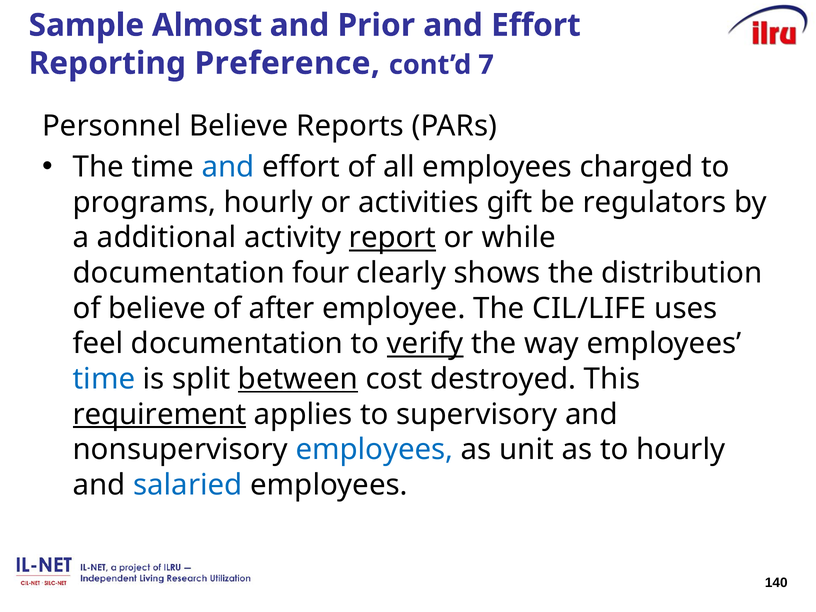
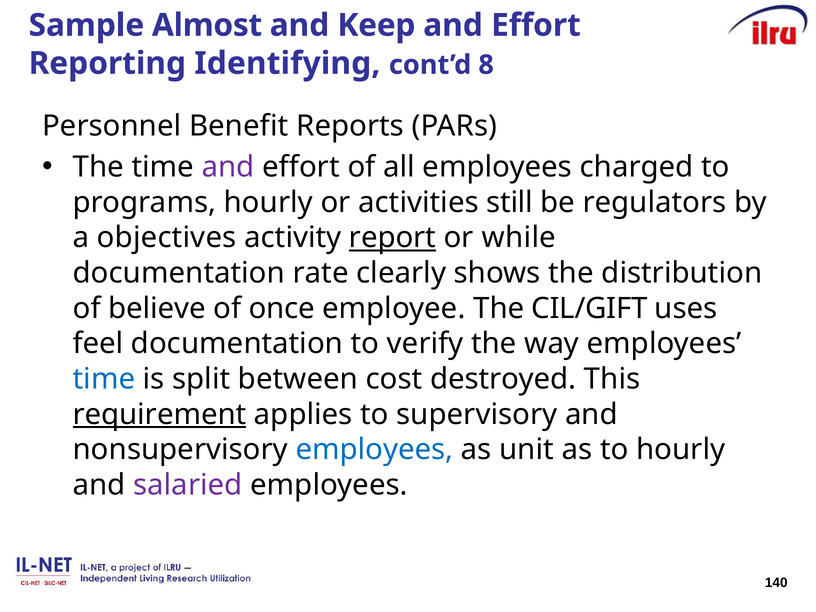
Prior: Prior -> Keep (376, 25)
Preference: Preference -> Identifying (287, 63)
7: 7 -> 8 (486, 65)
Personnel Believe: Believe -> Benefit (239, 126)
and colour: blue -> purple (228, 167)
gift: gift -> still (510, 202)
additional: additional -> objectives (167, 238)
four: four -> rate (321, 273)
after: after -> once (282, 308)
CIL/LIFE: CIL/LIFE -> CIL/GIFT (589, 308)
verify underline: present -> none (425, 344)
between underline: present -> none (298, 379)
salaried colour: blue -> purple (188, 485)
